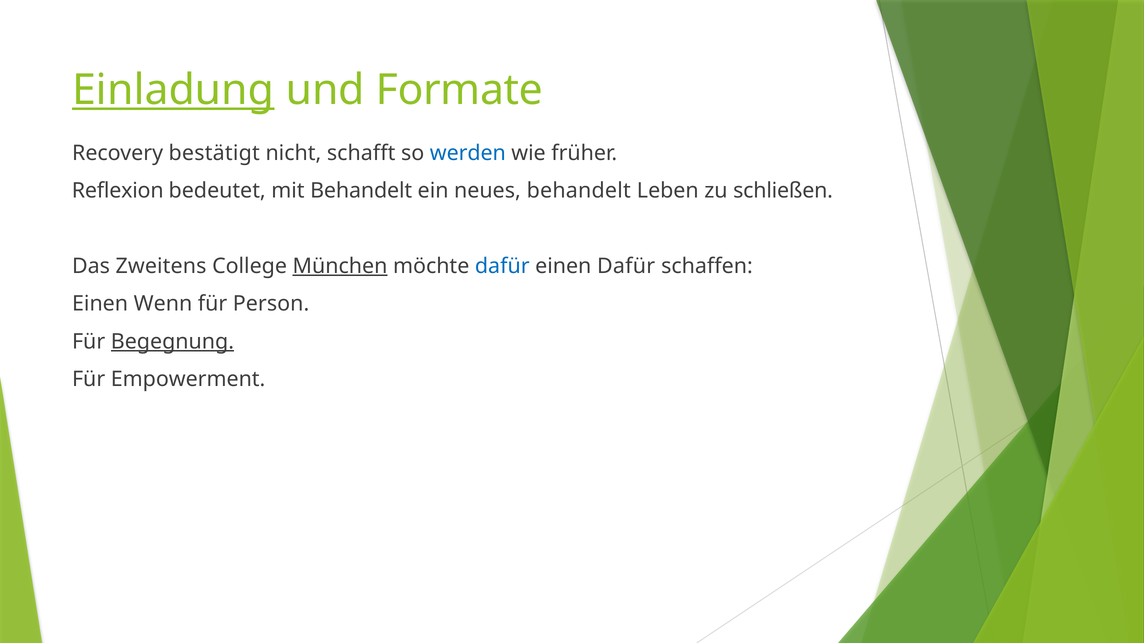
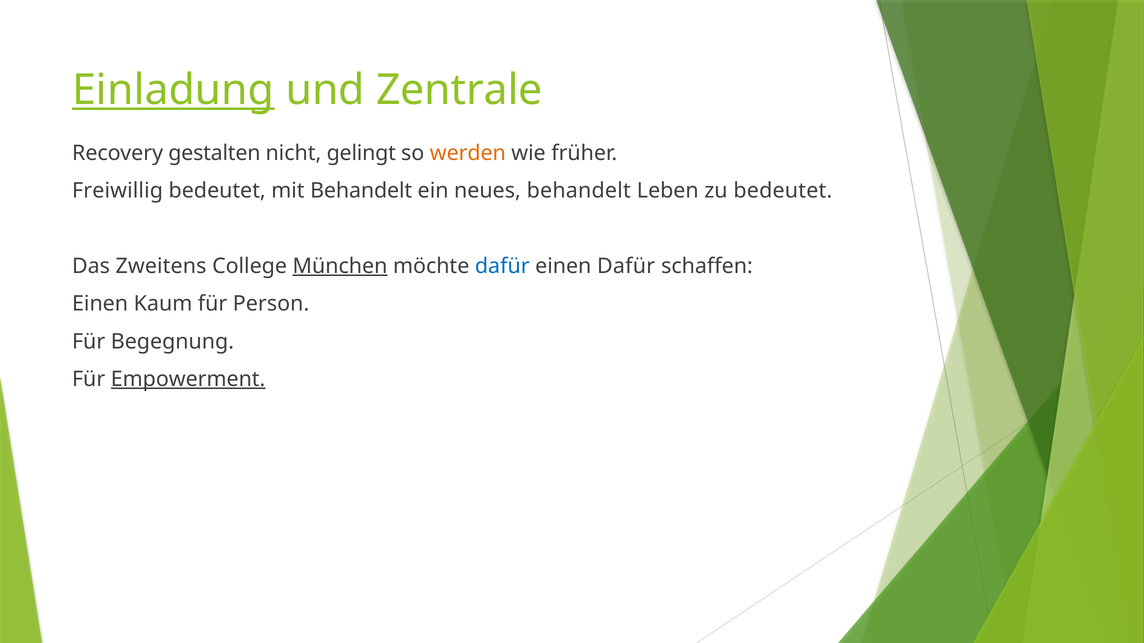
Formate: Formate -> Zentrale (459, 90)
bestätigt: bestätigt -> gestalten (214, 153)
schafft: schafft -> gelingt (361, 153)
werden colour: blue -> orange (468, 153)
Reflexion: Reflexion -> Freiwillig (118, 191)
zu schließen: schließen -> bedeutet (783, 191)
Wenn: Wenn -> Kaum (163, 304)
Begegnung underline: present -> none (172, 342)
Empowerment underline: none -> present (188, 379)
